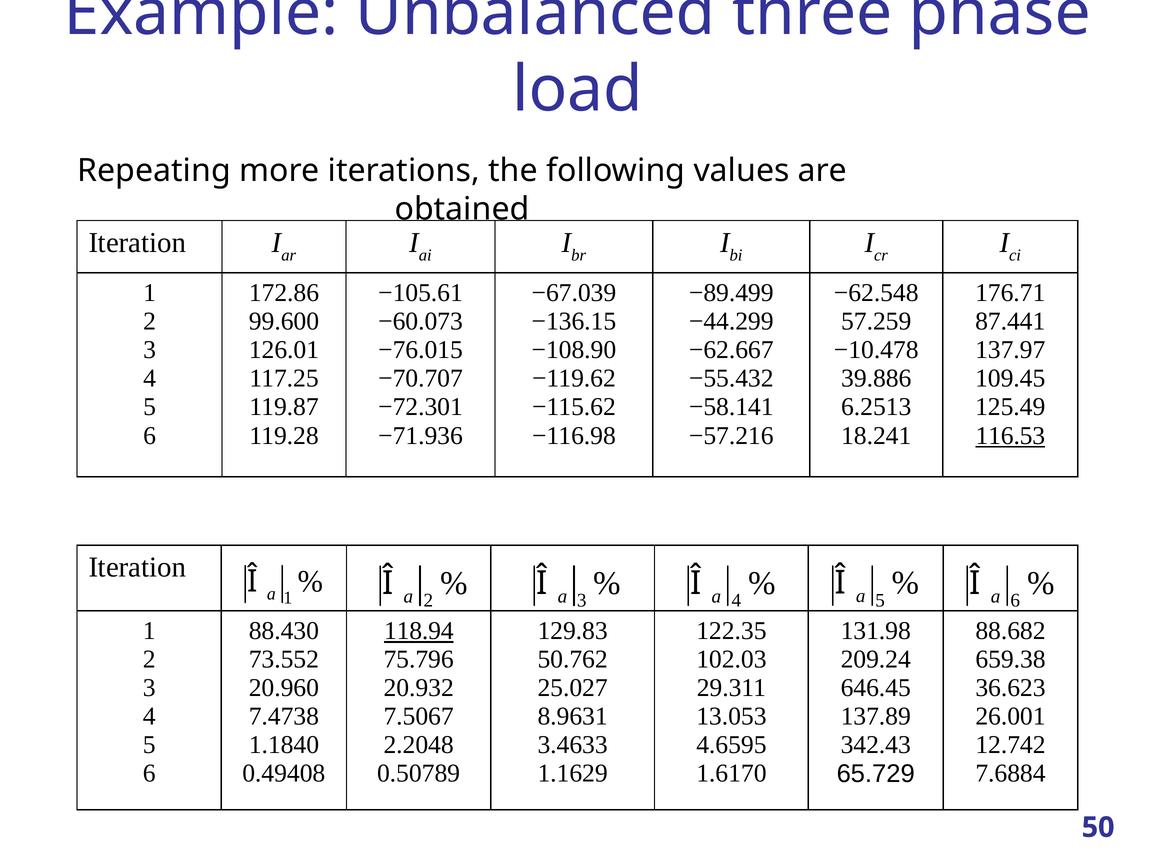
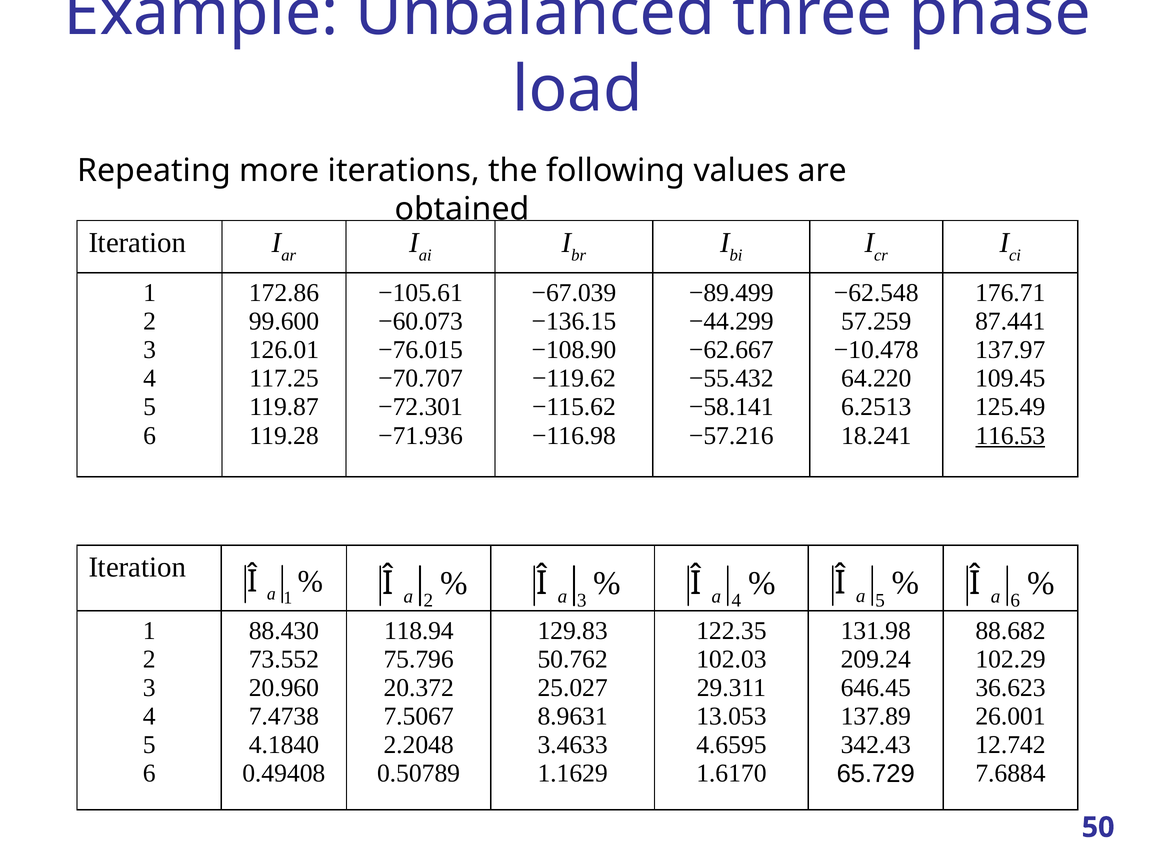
39.886: 39.886 -> 64.220 (876, 379)
118.94 underline: present -> none (419, 631)
659.38: 659.38 -> 102.29 (1011, 660)
20.932: 20.932 -> 20.372 (419, 688)
1.1840: 1.1840 -> 4.1840 (284, 745)
